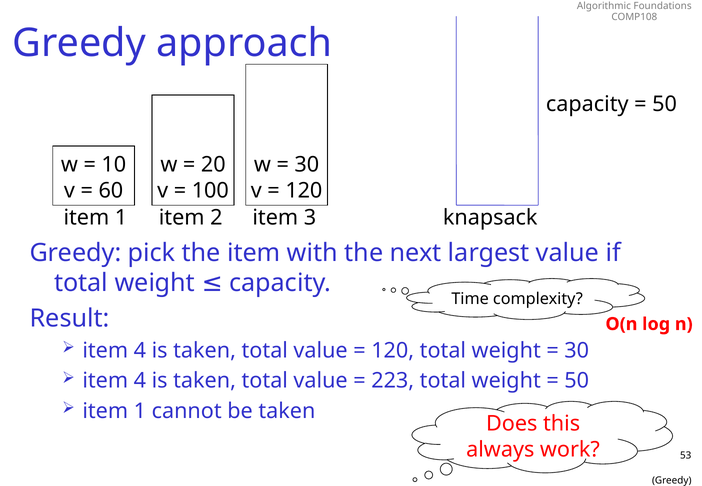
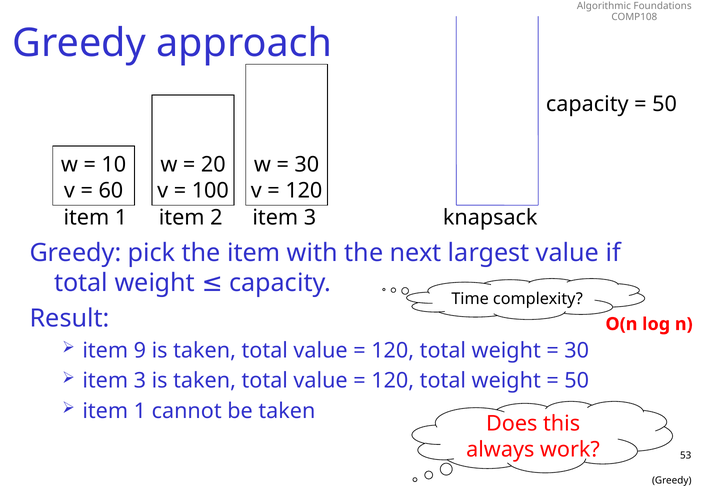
4: 4 -> 9 (140, 351)
4: 4 -> 3 (140, 381)
223: 223 -> 120 (393, 381)
